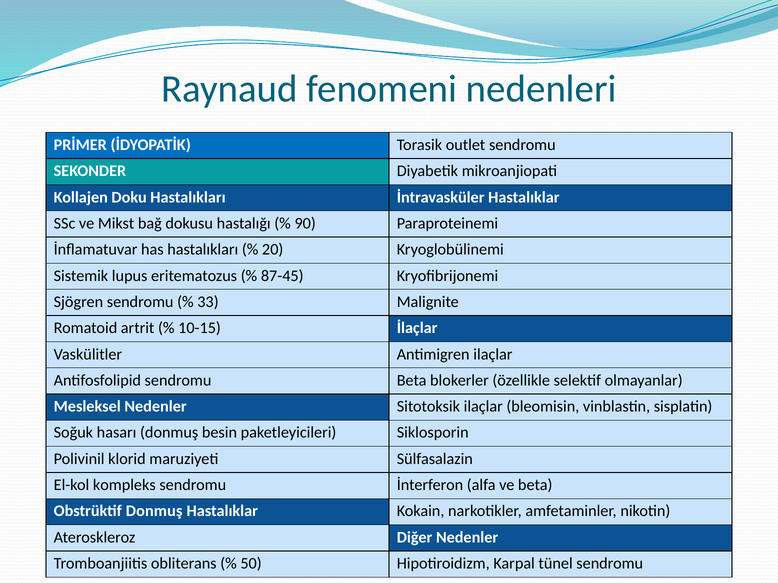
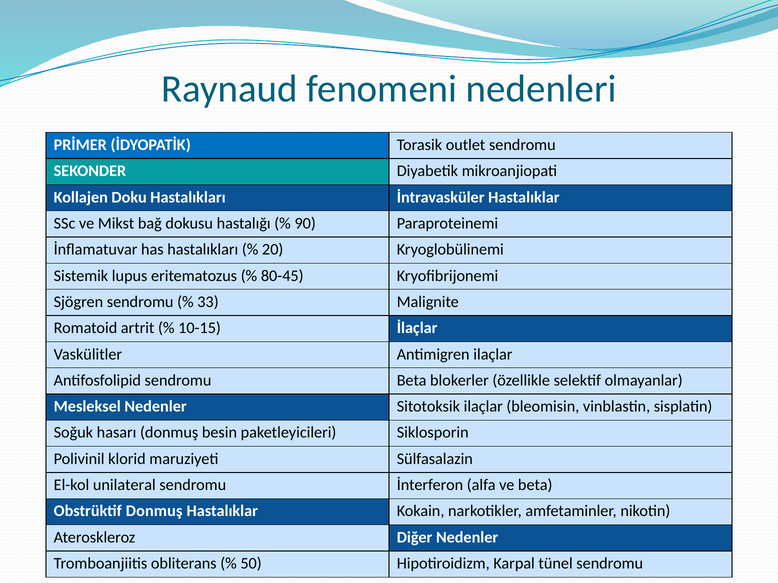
87-45: 87-45 -> 80-45 (282, 276)
kompleks: kompleks -> unilateral (124, 485)
